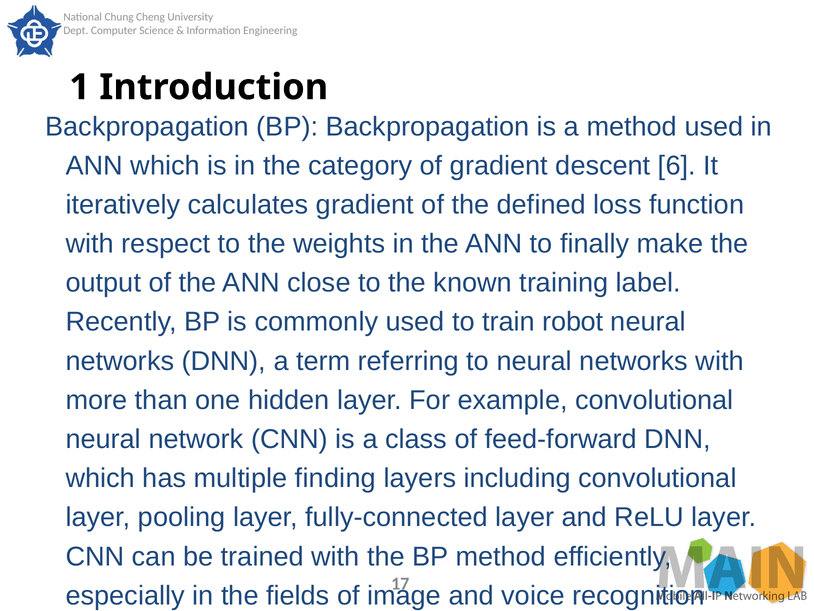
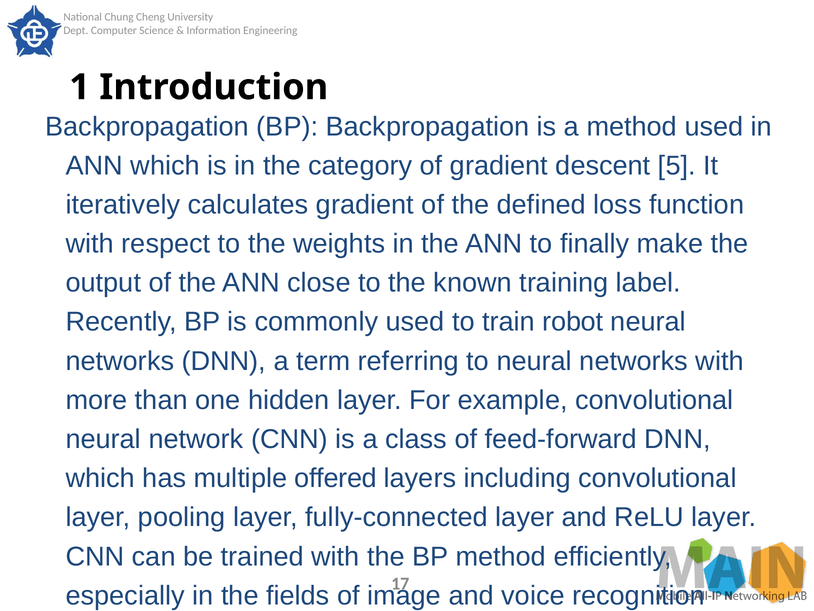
6: 6 -> 5 (677, 166)
finding: finding -> offered (336, 478)
